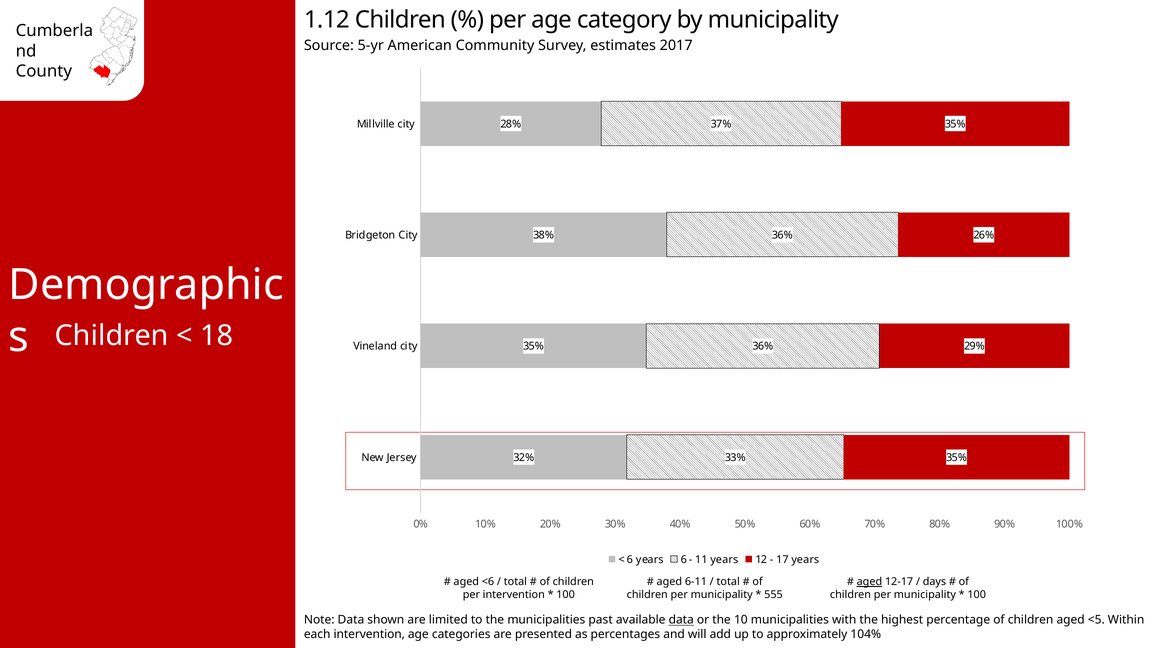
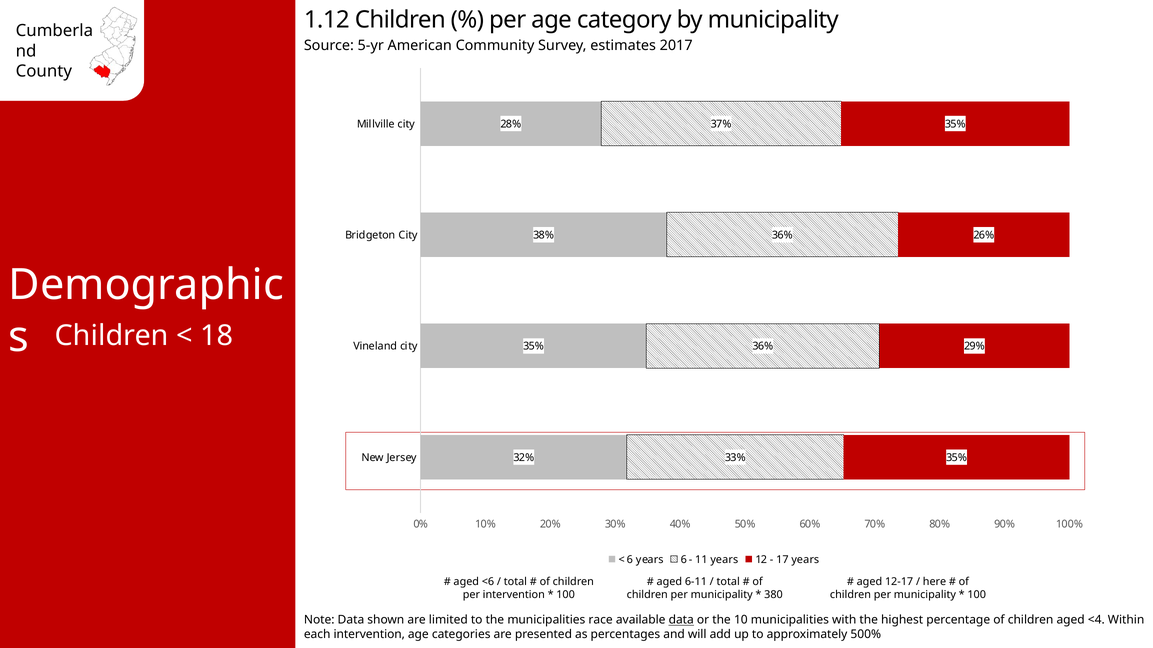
aged underline: present -> none (869, 582)
days: days -> here (934, 582)
555: 555 -> 380 (774, 595)
past: past -> race (601, 621)
<5: <5 -> <4 (1096, 621)
104%: 104% -> 500% (866, 635)
